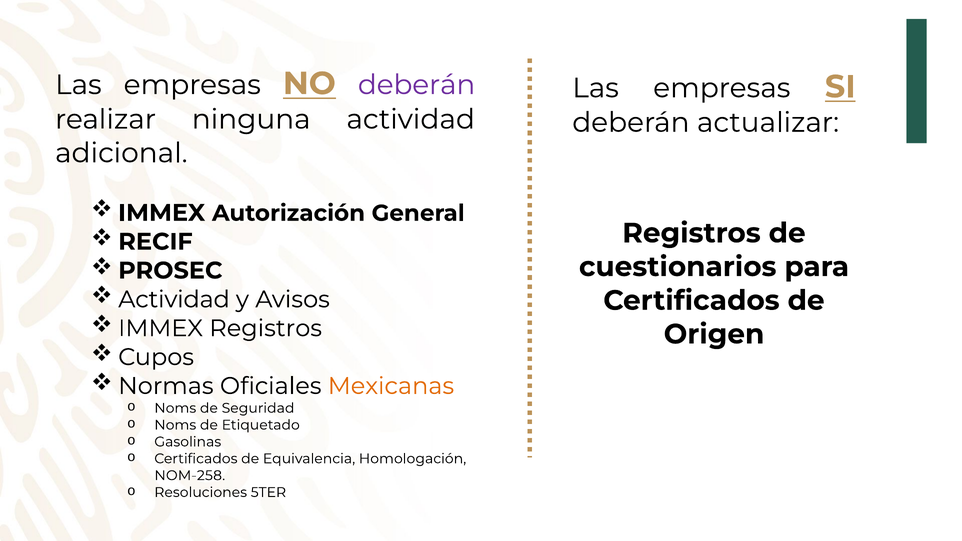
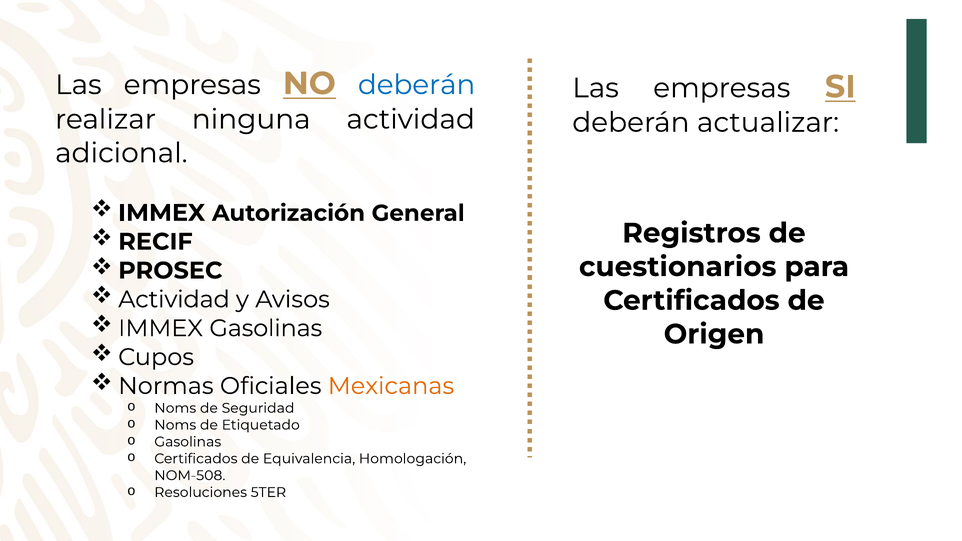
deberán colour: purple -> blue (417, 85)
IMMEX Registros: Registros -> Gasolinas (266, 328)
NOM-258: NOM-258 -> NOM-508 (190, 476)
